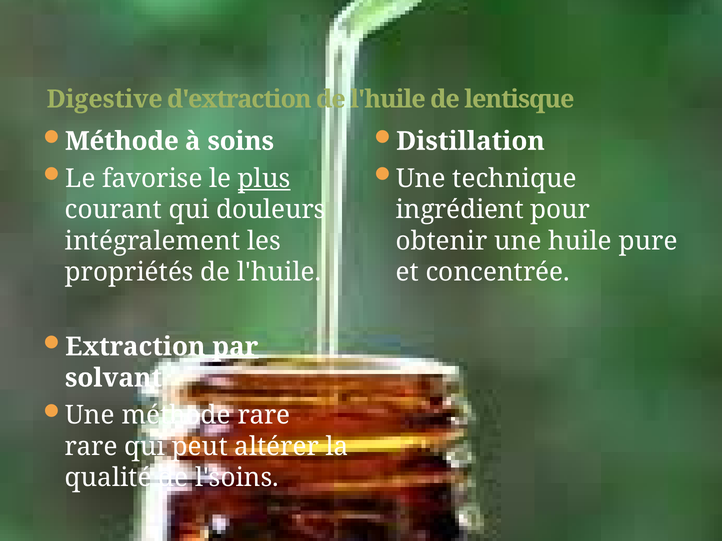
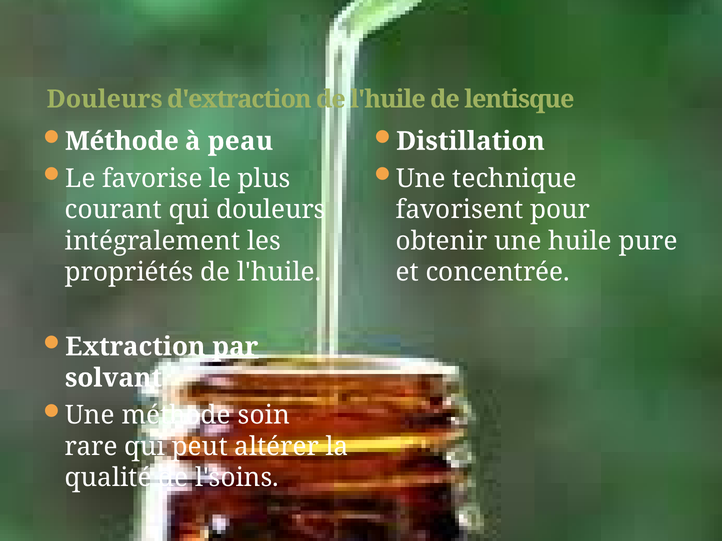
Digestive: Digestive -> Douleurs (105, 99)
soins: soins -> peau (240, 141)
plus underline: present -> none (264, 179)
ingrédient: ingrédient -> favorisent (460, 210)
méthode rare: rare -> soin (264, 416)
